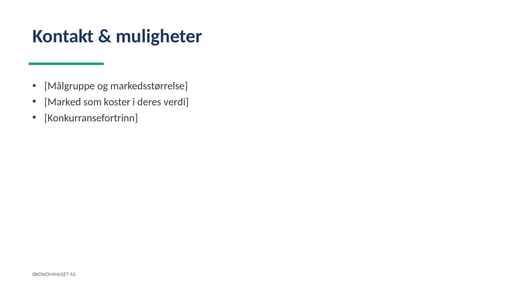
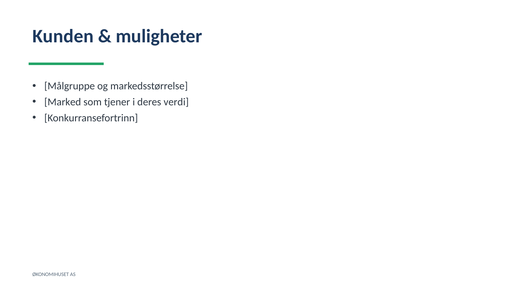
Kontakt: Kontakt -> Kunden (63, 36)
koster: koster -> tjener (117, 102)
